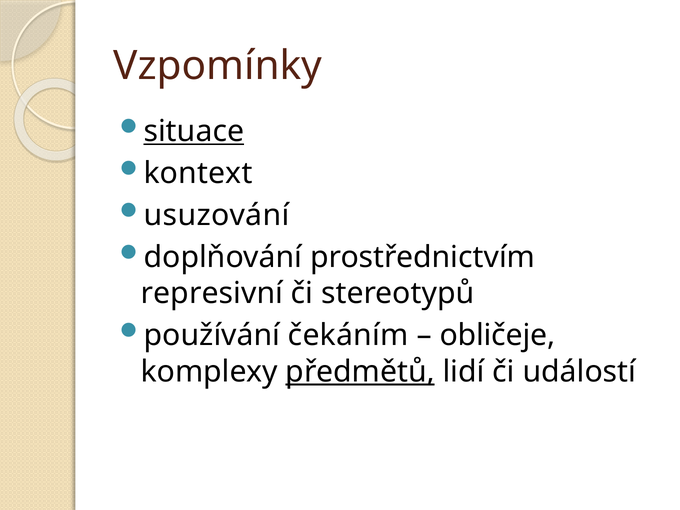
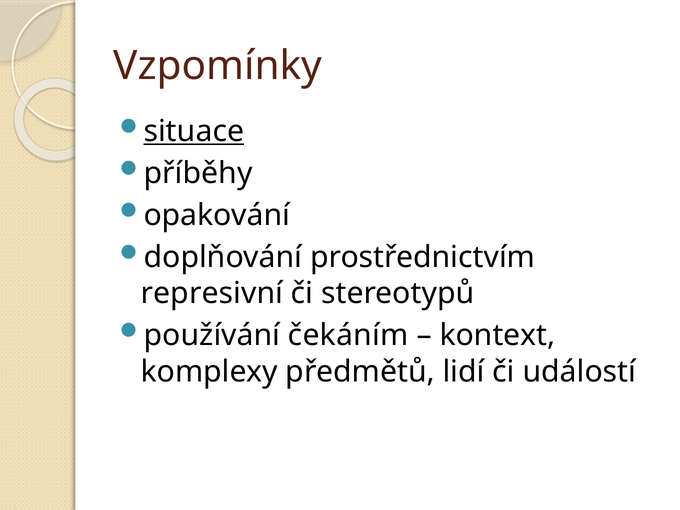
kontext: kontext -> příběhy (198, 173)
usuzování: usuzování -> opakování (217, 215)
obličeje: obličeje -> kontext (497, 335)
předmětů underline: present -> none (360, 372)
